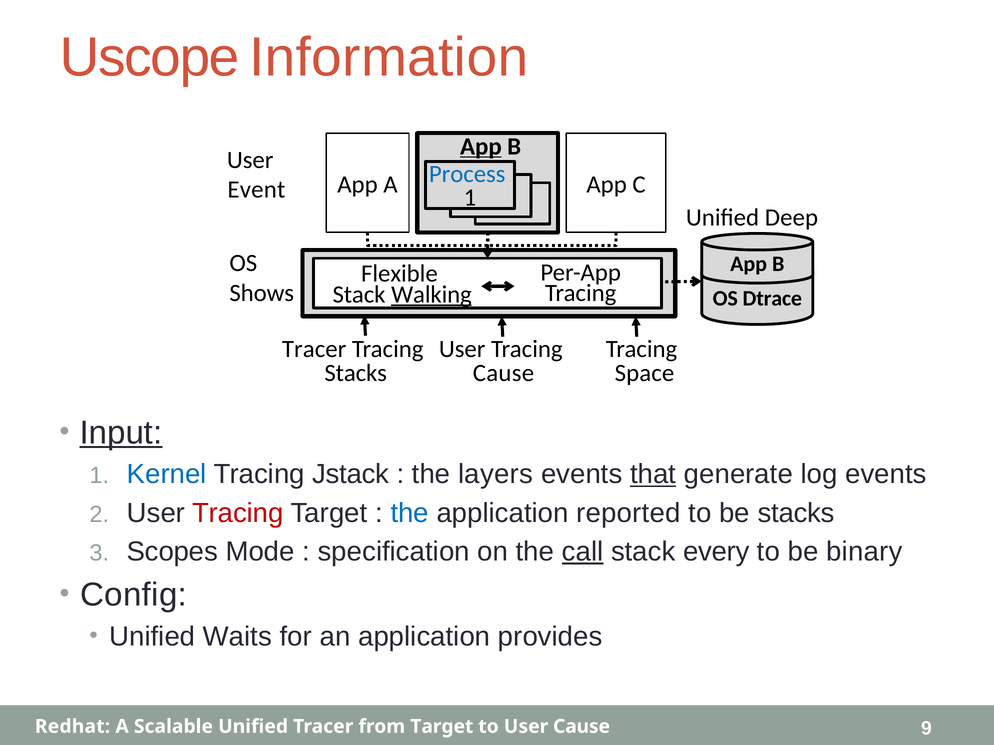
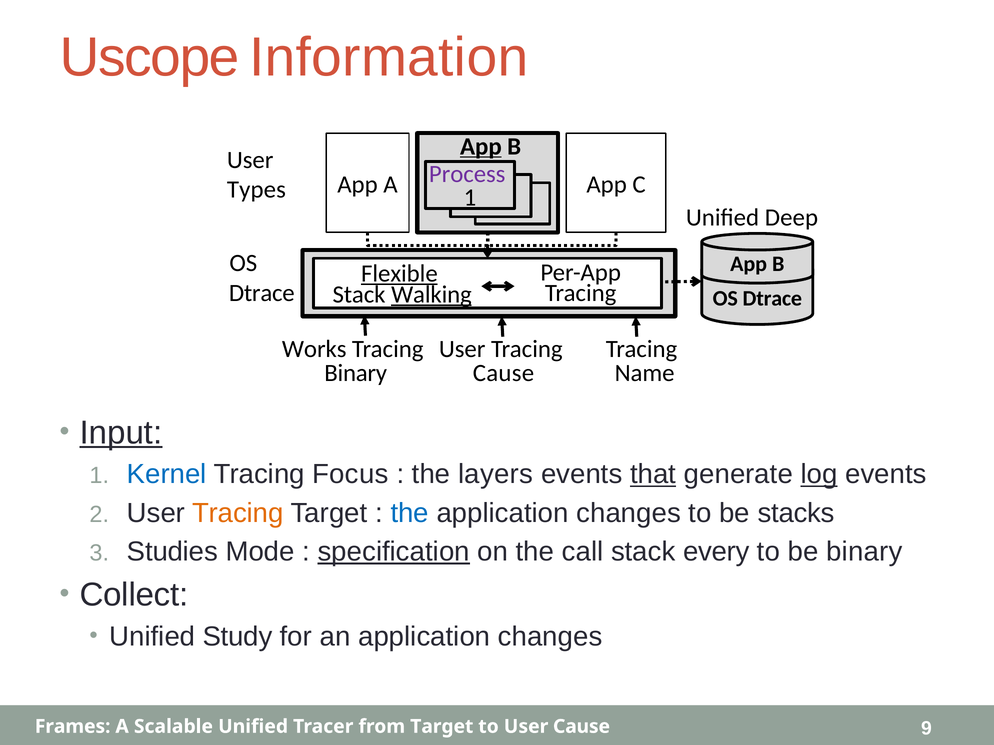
Process colour: blue -> purple (467, 174)
Event: Event -> Types (256, 190)
Flexible underline: none -> present (399, 274)
Shows: Shows -> Dtrace (262, 293)
Tracer: Tracer -> Works (314, 349)
Stacks: Stacks -> Binary (356, 373)
Space: Space -> Name (645, 373)
Jstack: Jstack -> Focus (350, 475)
log underline: none -> present (819, 475)
Tracing colour: red -> orange (238, 513)
reported: reported -> changes (629, 513)
Scopes: Scopes -> Studies (172, 552)
specification underline: none -> present (394, 552)
call underline: present -> none (583, 552)
Config: Config -> Collect (134, 595)
Waits: Waits -> Study (237, 637)
an application provides: provides -> changes (550, 637)
Redhat: Redhat -> Frames (73, 727)
